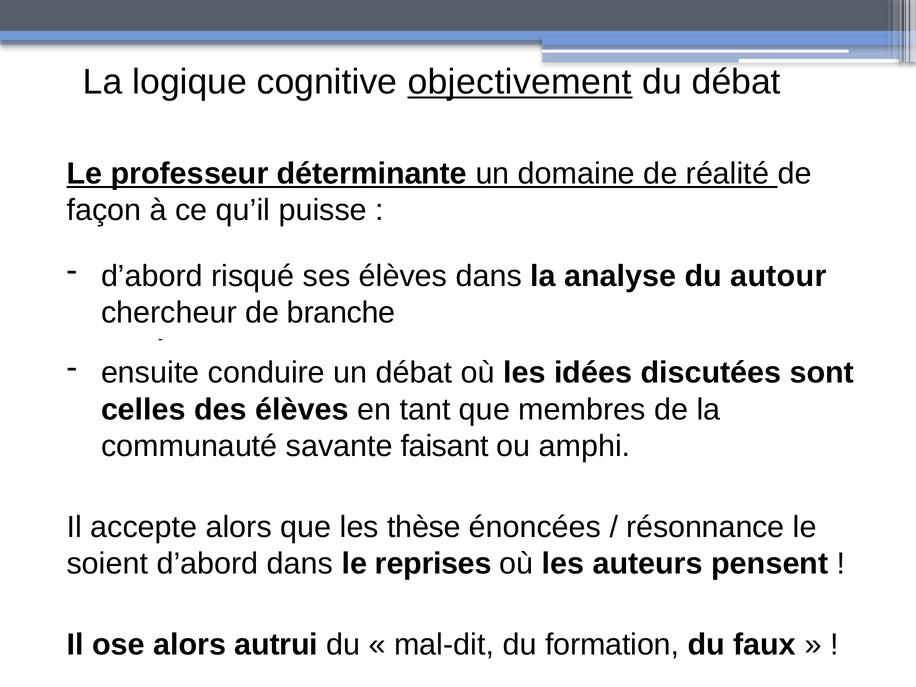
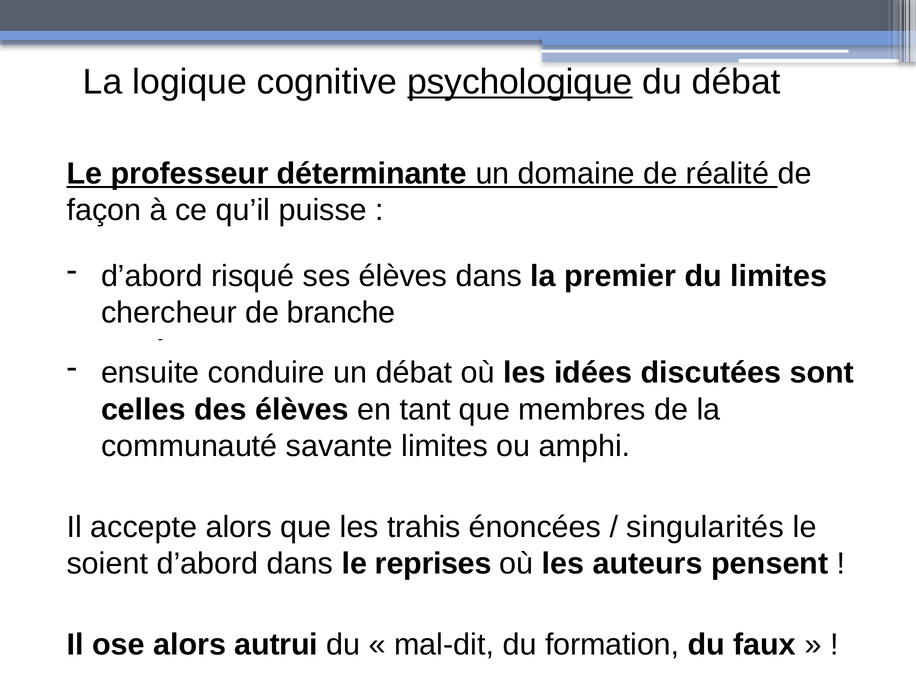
objectivement: objectivement -> psychologique (520, 82)
analyse: analyse -> premier (620, 276)
du autour: autour -> limites (779, 276)
savante faisant: faisant -> limites (445, 446)
thèse: thèse -> trahis (424, 527)
résonnance: résonnance -> singularités (705, 527)
